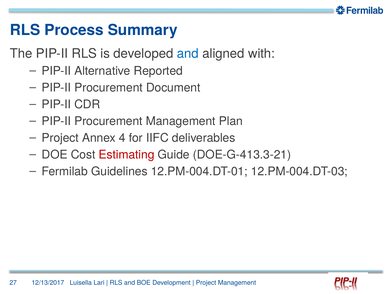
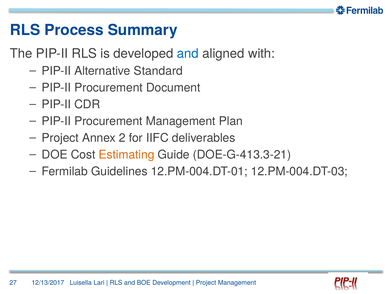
Reported: Reported -> Standard (158, 71)
4: 4 -> 2 (122, 138)
Estimating colour: red -> orange (127, 155)
